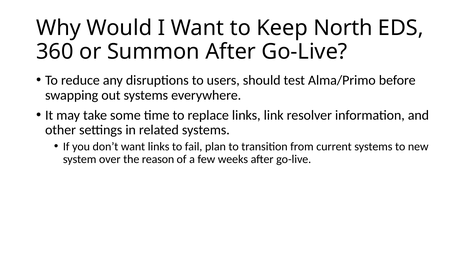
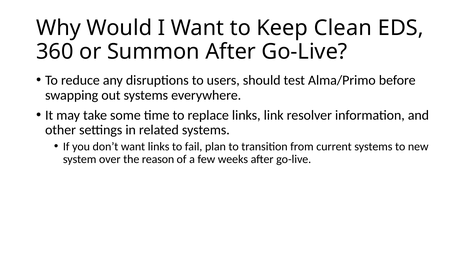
North: North -> Clean (343, 28)
